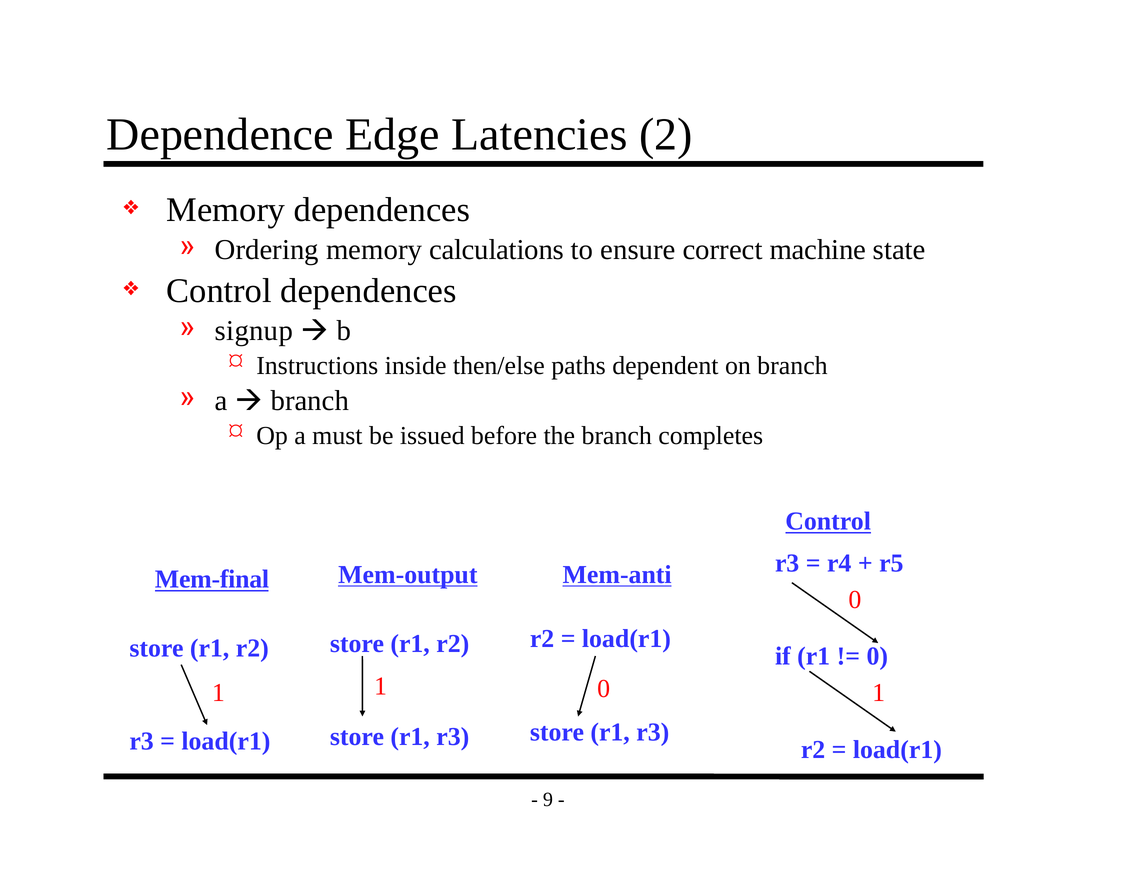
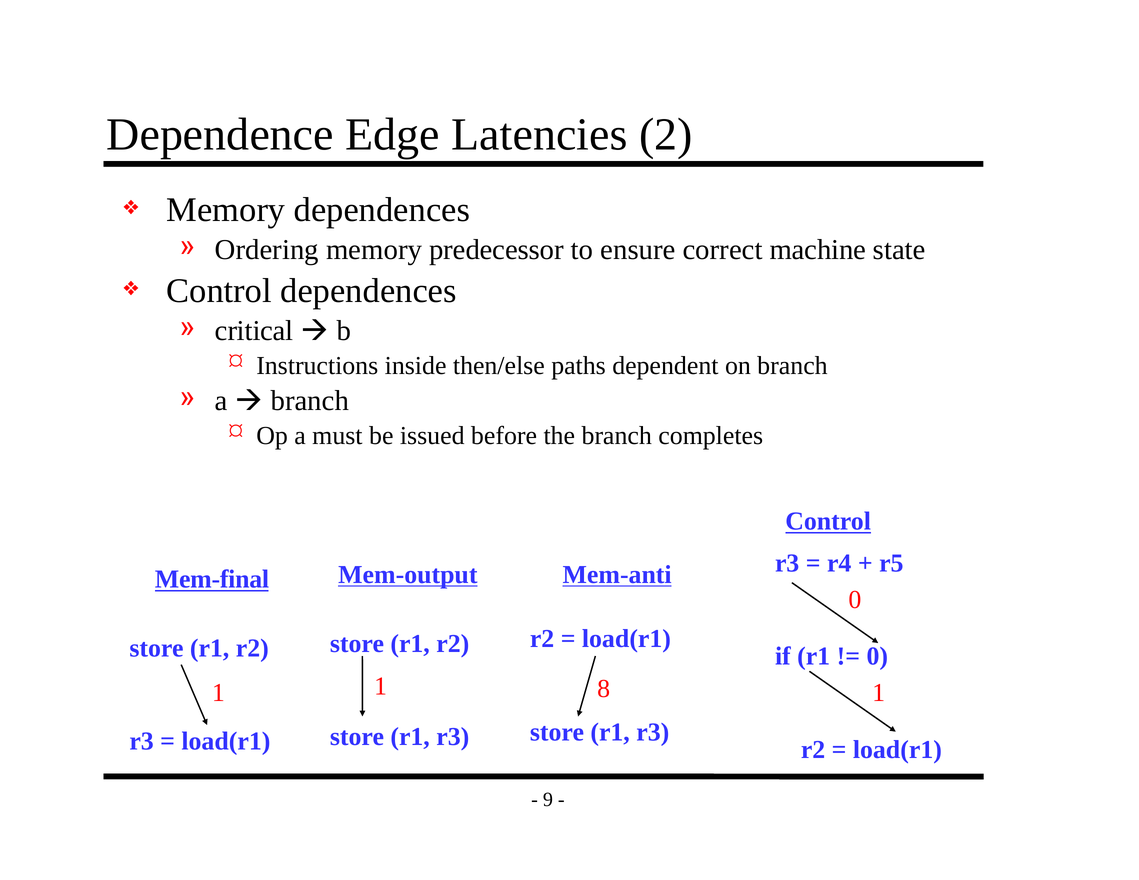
calculations: calculations -> predecessor (496, 250)
signup: signup -> critical (254, 331)
1 1 0: 0 -> 8 (604, 689)
